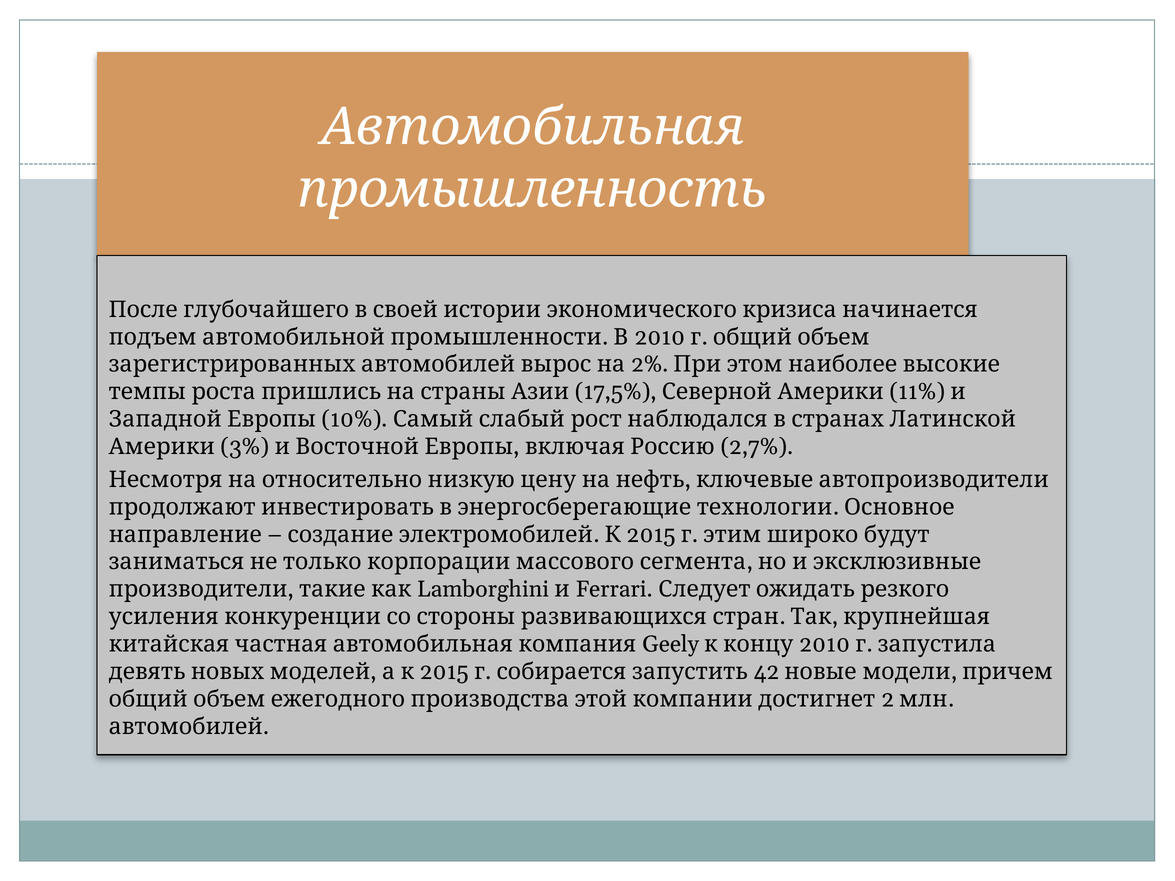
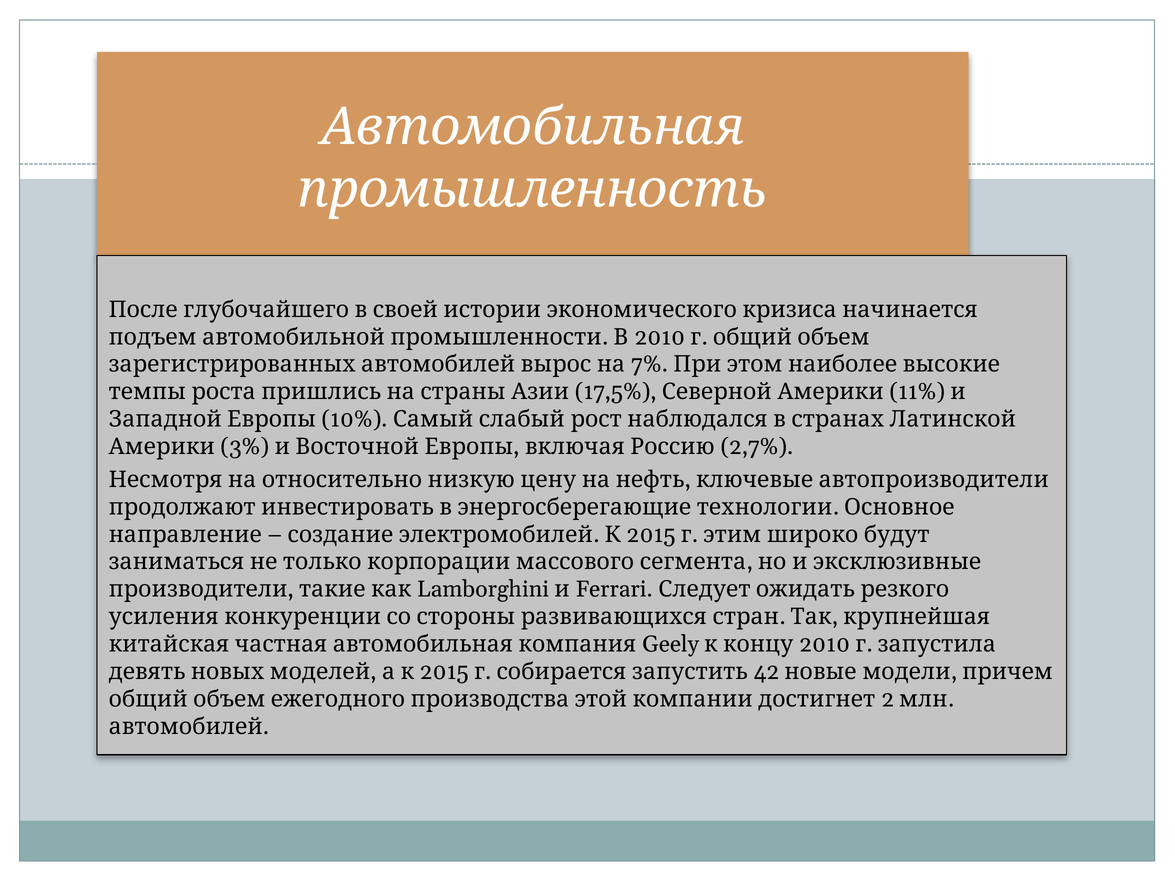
2%: 2% -> 7% (650, 365)
